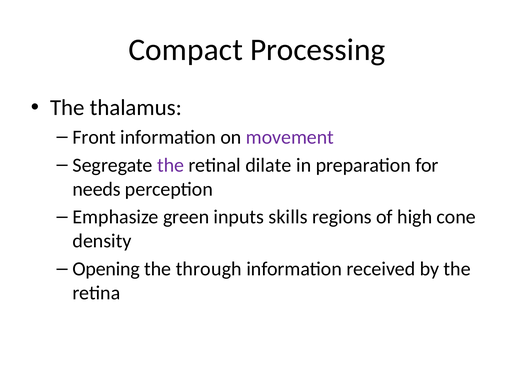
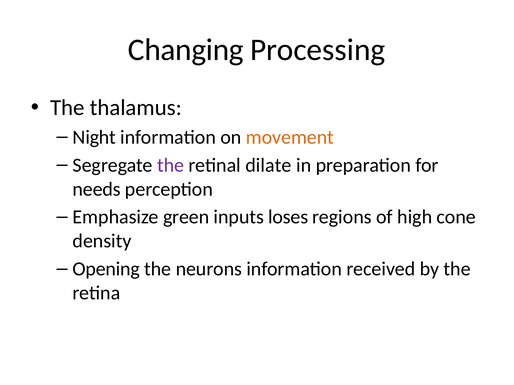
Compact: Compact -> Changing (186, 50)
Front: Front -> Night (94, 137)
movement colour: purple -> orange (290, 137)
skills: skills -> loses (288, 217)
through: through -> neurons (209, 269)
